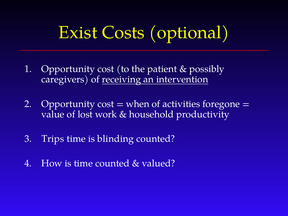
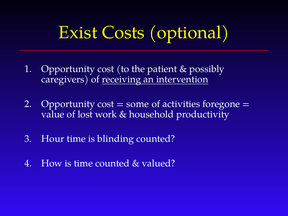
when: when -> some (138, 104)
Trips: Trips -> Hour (53, 139)
